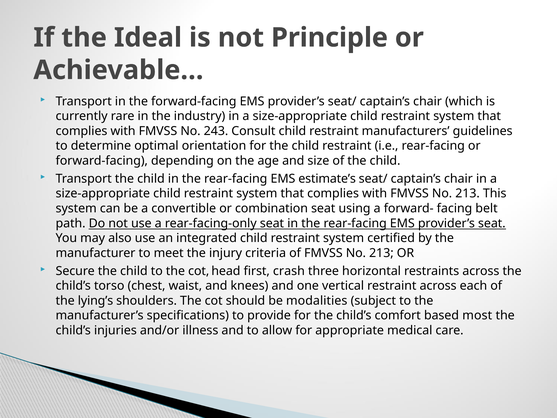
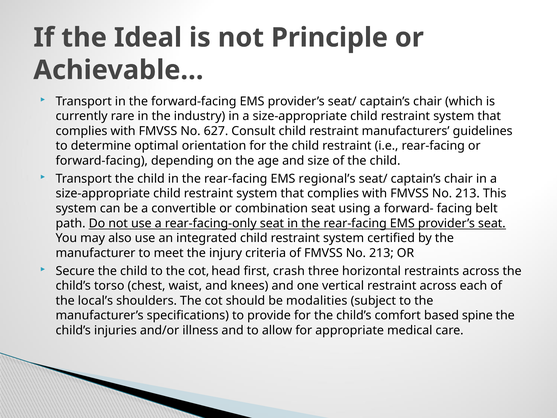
243: 243 -> 627 (216, 131)
estimate’s: estimate’s -> regional’s (327, 179)
lying’s: lying’s -> local’s (95, 300)
most: most -> spine (477, 315)
